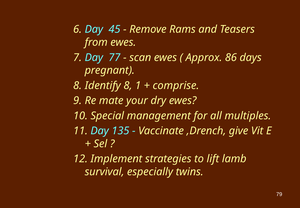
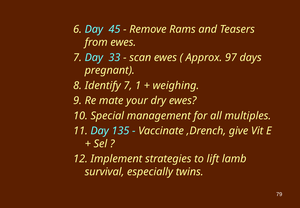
77: 77 -> 33 (114, 57)
86: 86 -> 97 (231, 57)
Identify 8: 8 -> 7 (128, 85)
comprise: comprise -> weighing (176, 85)
